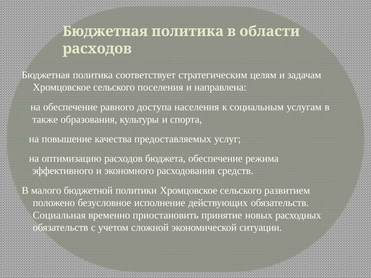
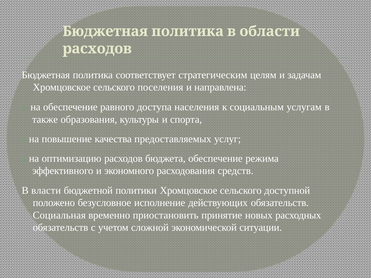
малого: малого -> власти (46, 191)
развитием: развитием -> доступной (287, 191)
